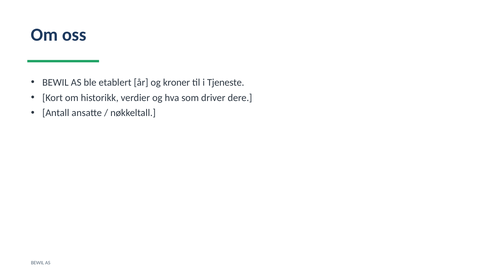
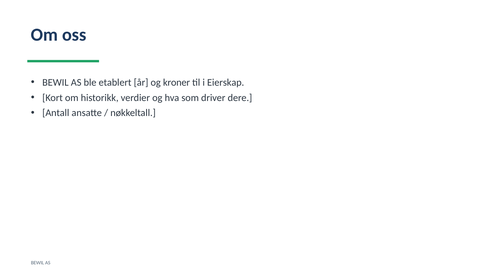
Tjeneste: Tjeneste -> Eierskap (226, 82)
